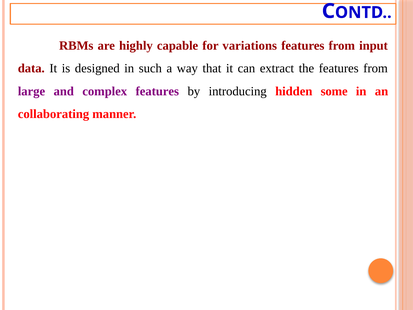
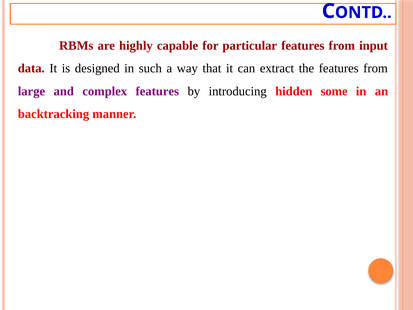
variations: variations -> particular (250, 46)
collaborating: collaborating -> backtracking (54, 114)
